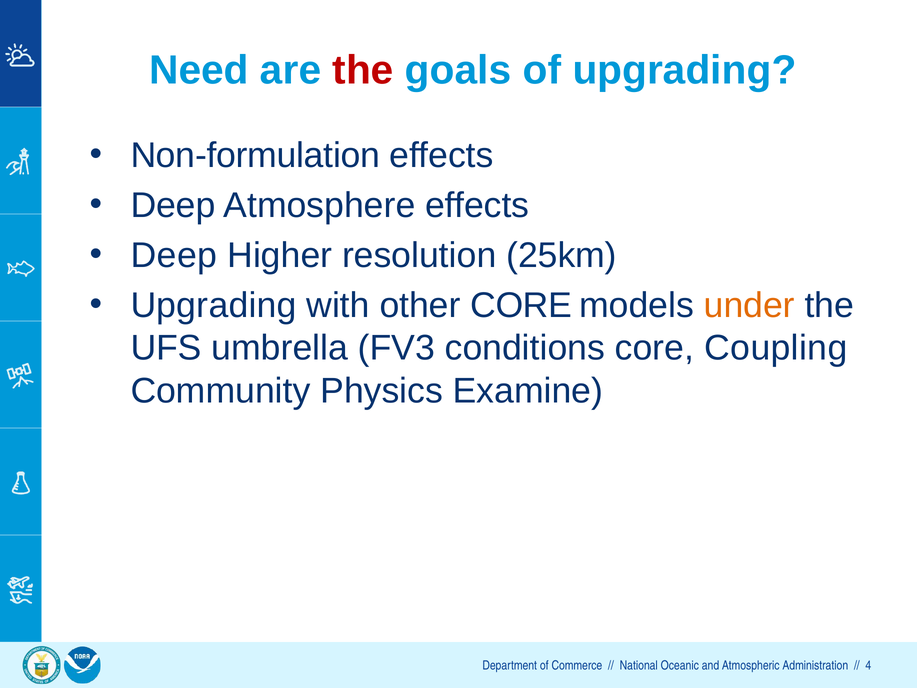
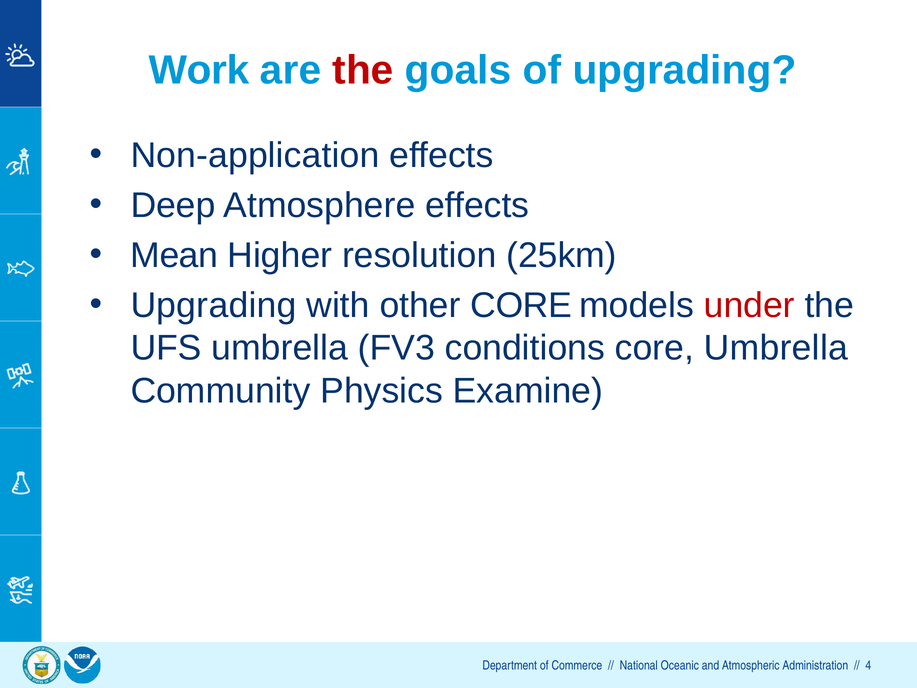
Need: Need -> Work (199, 70)
Non-formulation: Non-formulation -> Non-application (255, 155)
Deep: Deep -> Mean (174, 255)
under colour: orange -> red (749, 305)
core Coupling: Coupling -> Umbrella (776, 348)
